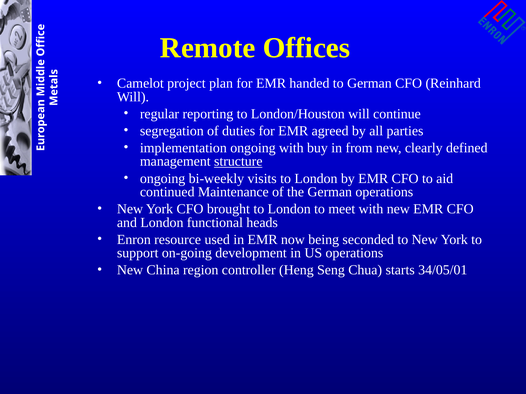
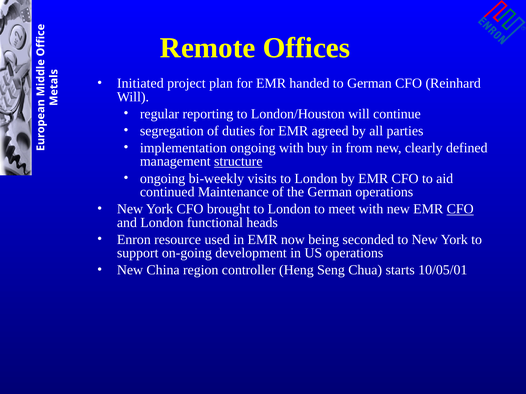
Camelot: Camelot -> Initiated (140, 83)
CFO underline: none -> present (460, 209)
34/05/01: 34/05/01 -> 10/05/01 (443, 270)
